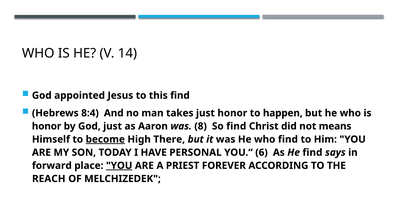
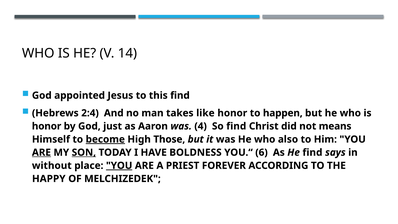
8:4: 8:4 -> 2:4 (90, 113)
takes just: just -> like (205, 113)
8: 8 -> 4 (201, 126)
There: There -> Those (169, 139)
who find: find -> also (288, 139)
ARE underline: none -> present (41, 152)
SON underline: none -> present (84, 152)
PERSONAL: PERSONAL -> BOLDNESS (196, 152)
forward: forward -> without (52, 166)
REACH: REACH -> HAPPY (49, 179)
